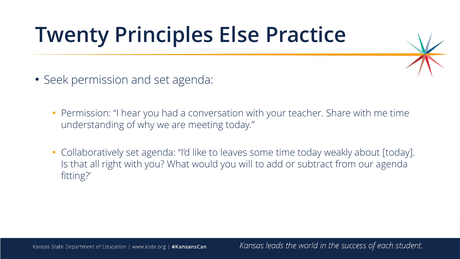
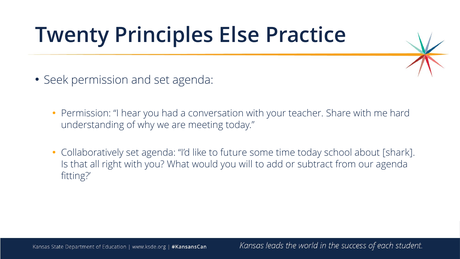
me time: time -> hard (400, 113)
leaves: leaves -> future (234, 153)
weakly: weakly -> school (338, 153)
about today: today -> shark (399, 153)
